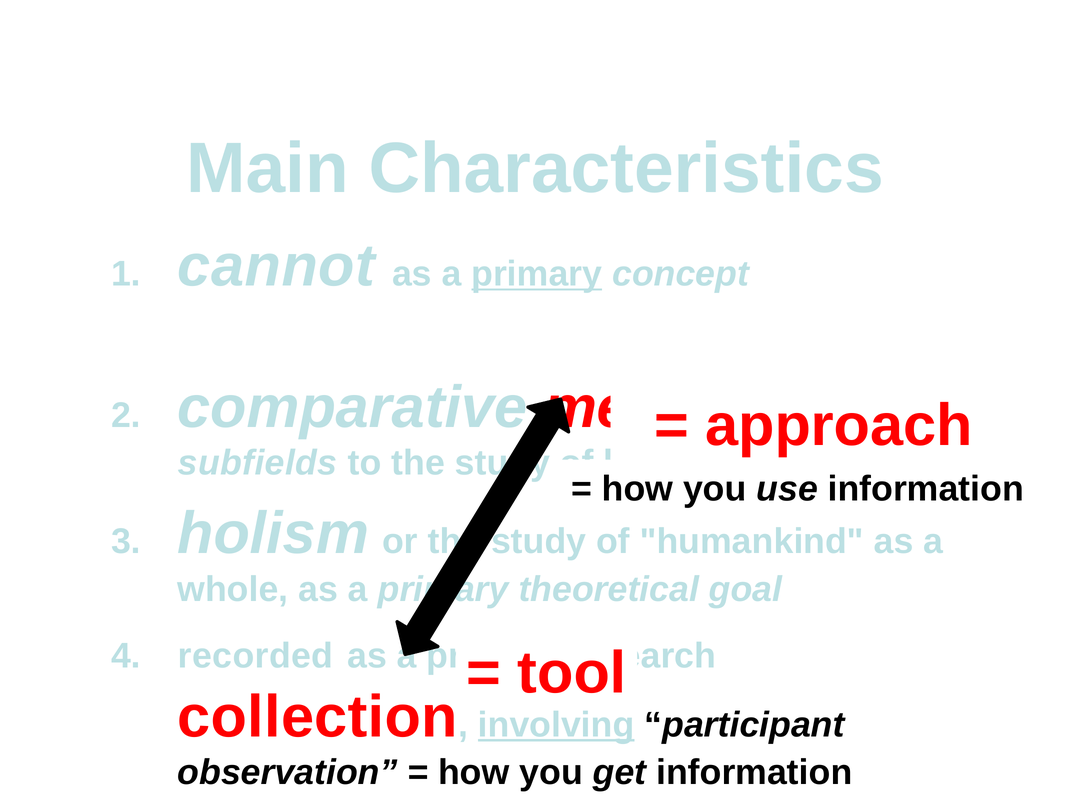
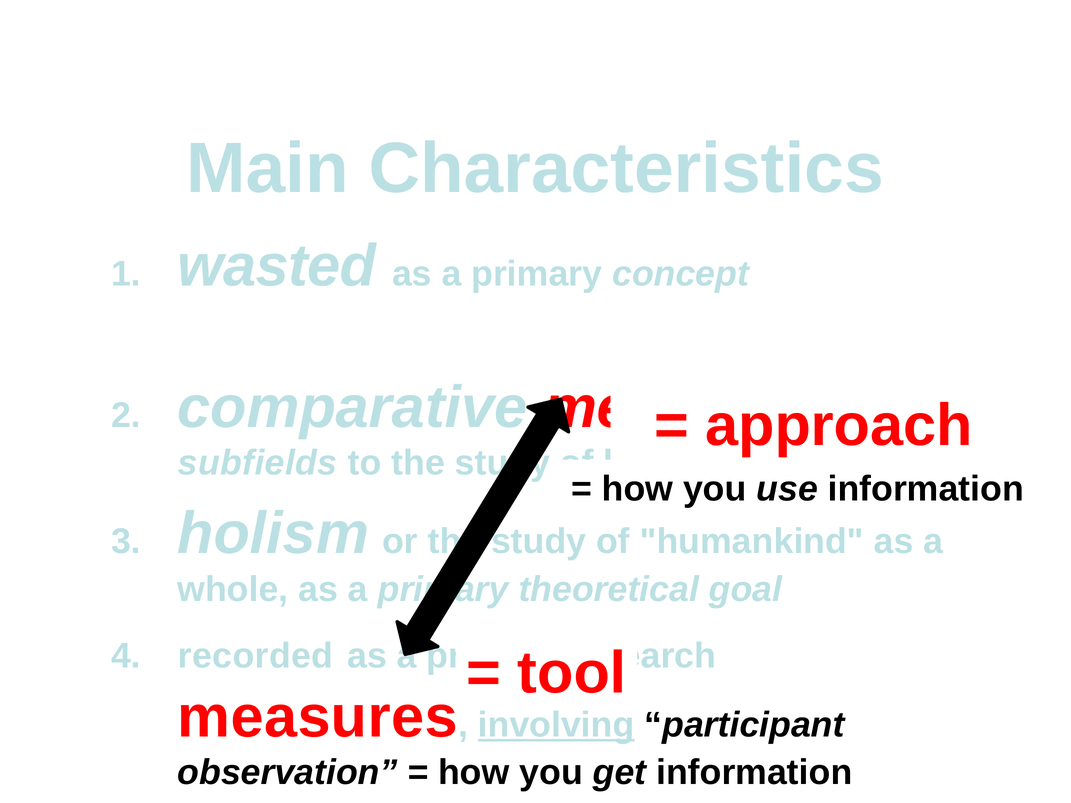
cannot: cannot -> wasted (277, 266)
primary underline: present -> none (537, 274)
collection: collection -> measures (318, 717)
